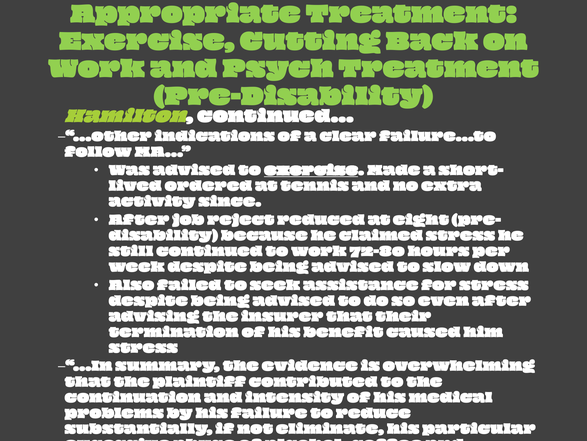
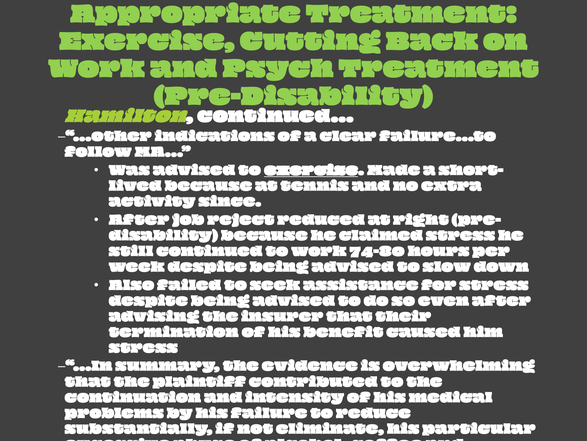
ordered: ordered -> because (208, 186)
eight: eight -> right (421, 220)
72-80: 72-80 -> 74-80 (377, 251)
